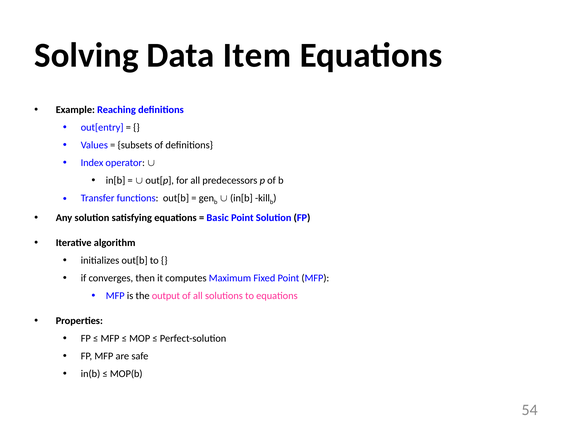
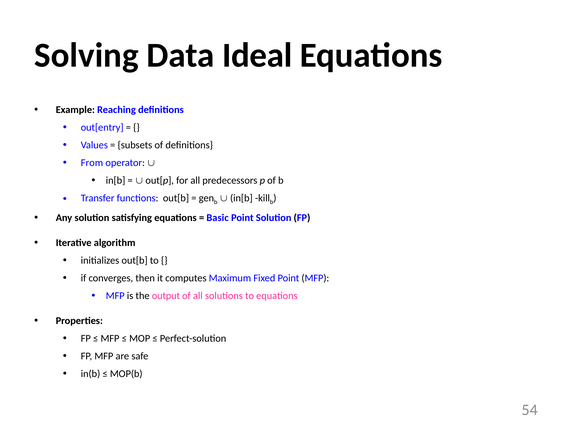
Item: Item -> Ideal (257, 55)
Index: Index -> From (92, 163)
